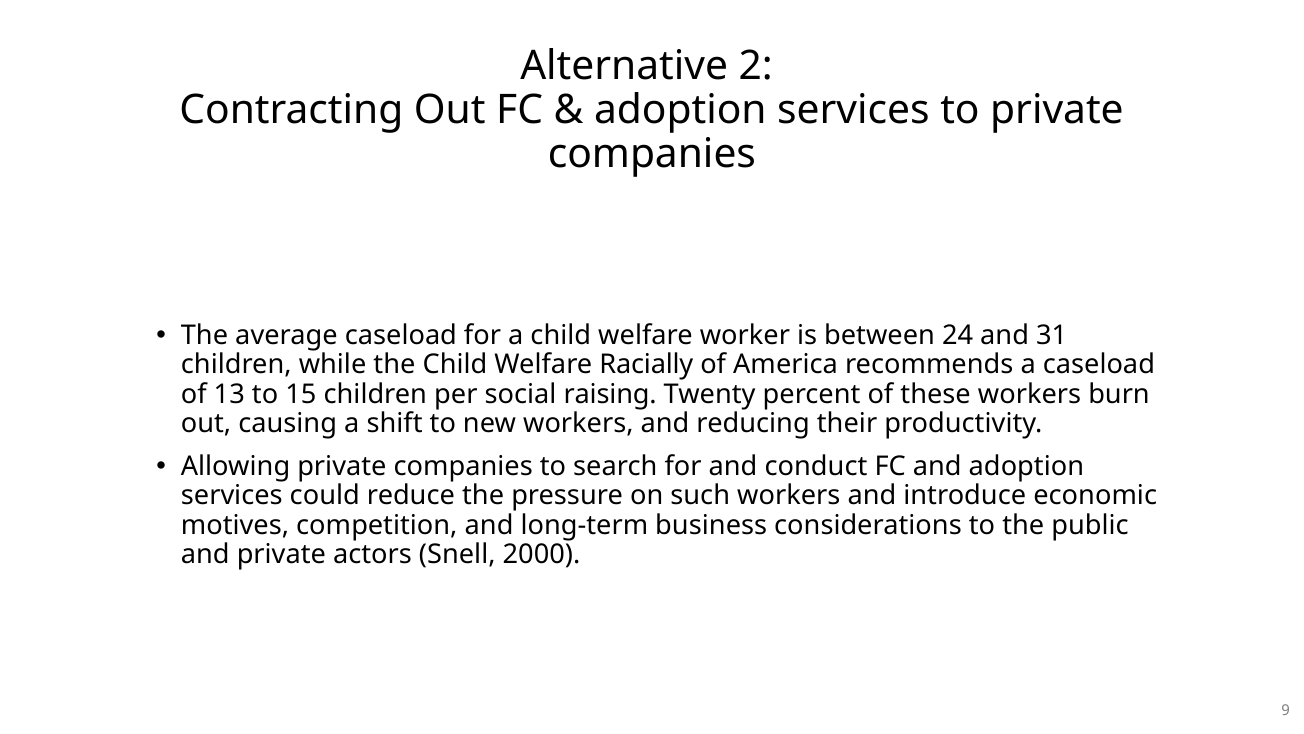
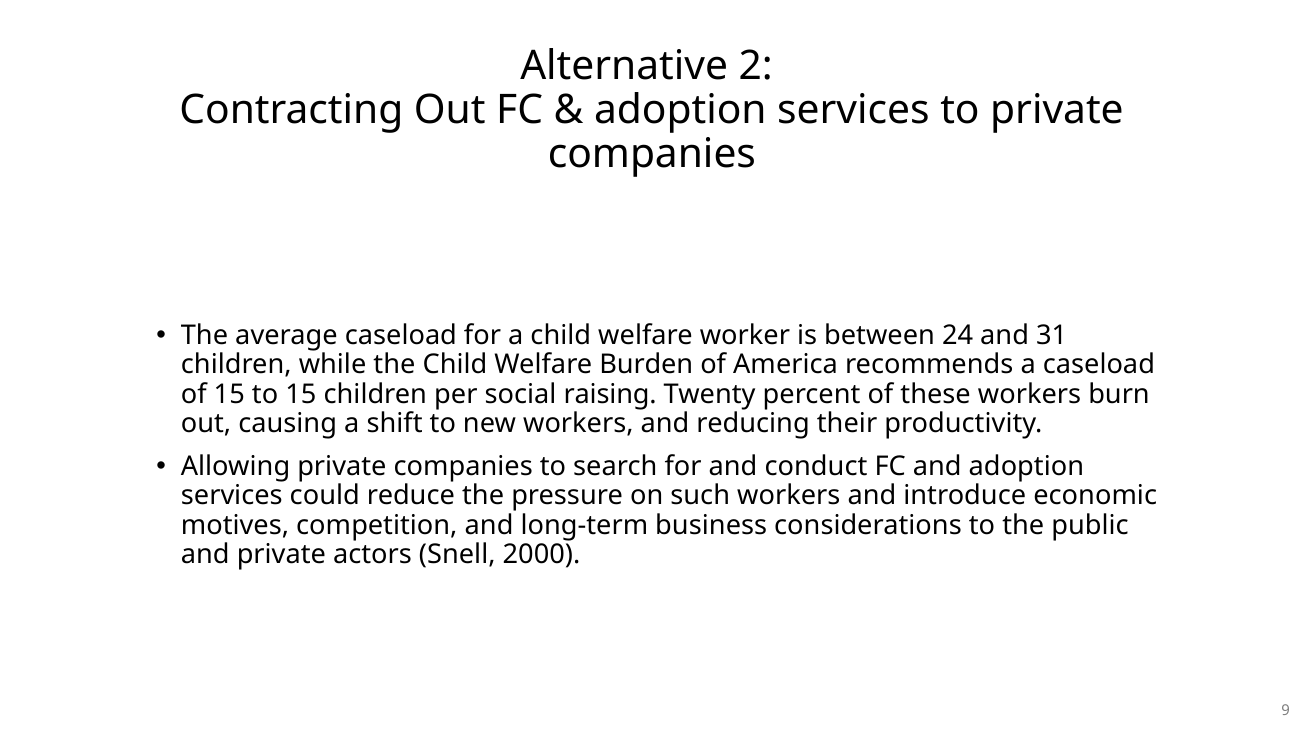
Racially: Racially -> Burden (646, 365)
of 13: 13 -> 15 (229, 394)
